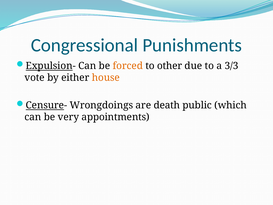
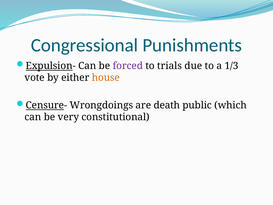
forced colour: orange -> purple (128, 66)
other: other -> trials (170, 66)
3/3: 3/3 -> 1/3 (232, 66)
appointments: appointments -> constitutional (116, 117)
